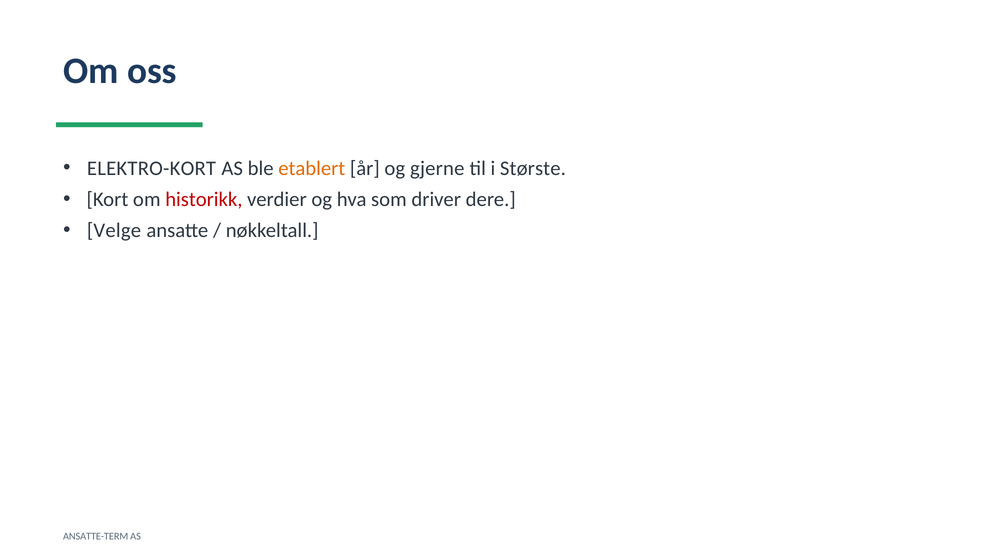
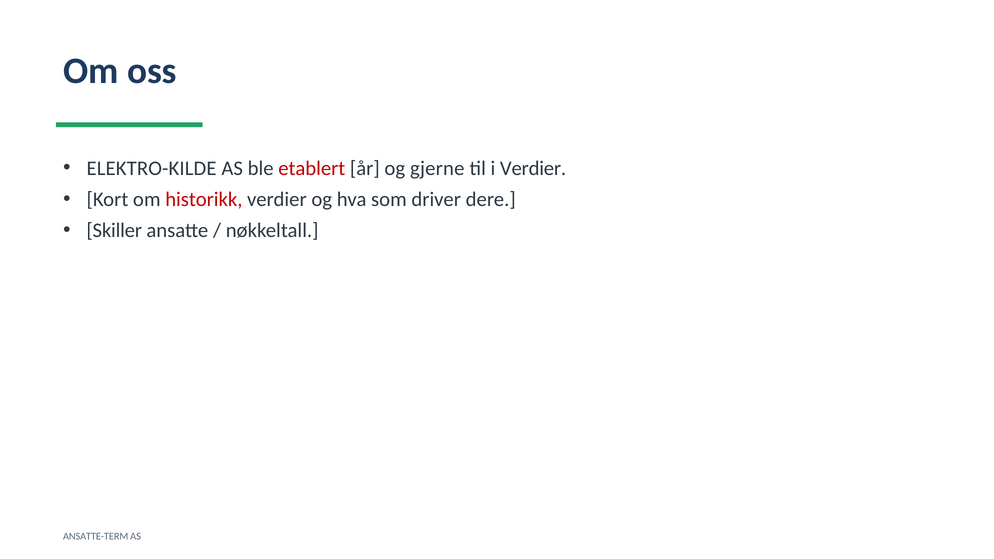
ELEKTRO-KORT: ELEKTRO-KORT -> ELEKTRO-KILDE (152, 168)
etablert colour: orange -> red (312, 168)
i Største: Største -> Verdier (533, 168)
Velge: Velge -> Skiller (114, 231)
